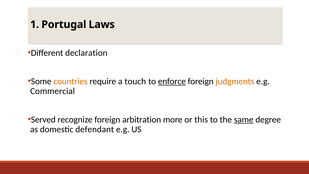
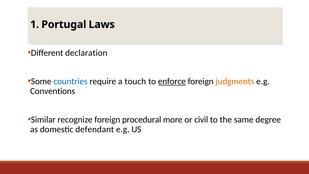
countries colour: orange -> blue (71, 81)
Commercial: Commercial -> Conventions (53, 91)
Served: Served -> Similar (43, 119)
arbitration: arbitration -> procedural (142, 119)
this: this -> civil (201, 119)
same underline: present -> none (244, 119)
